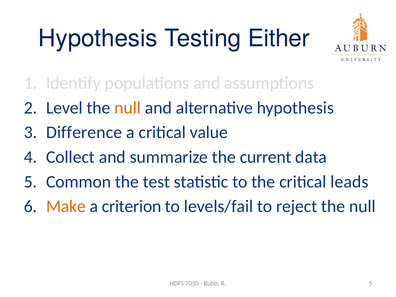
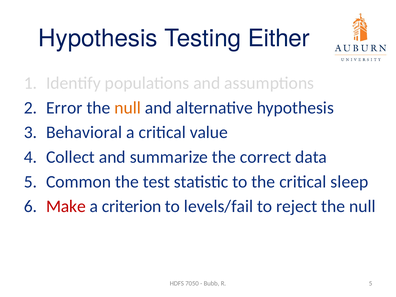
Level: Level -> Error (64, 108)
Difference: Difference -> Behavioral (84, 132)
current: current -> correct (266, 157)
leads: leads -> sleep (349, 182)
Make colour: orange -> red (66, 206)
